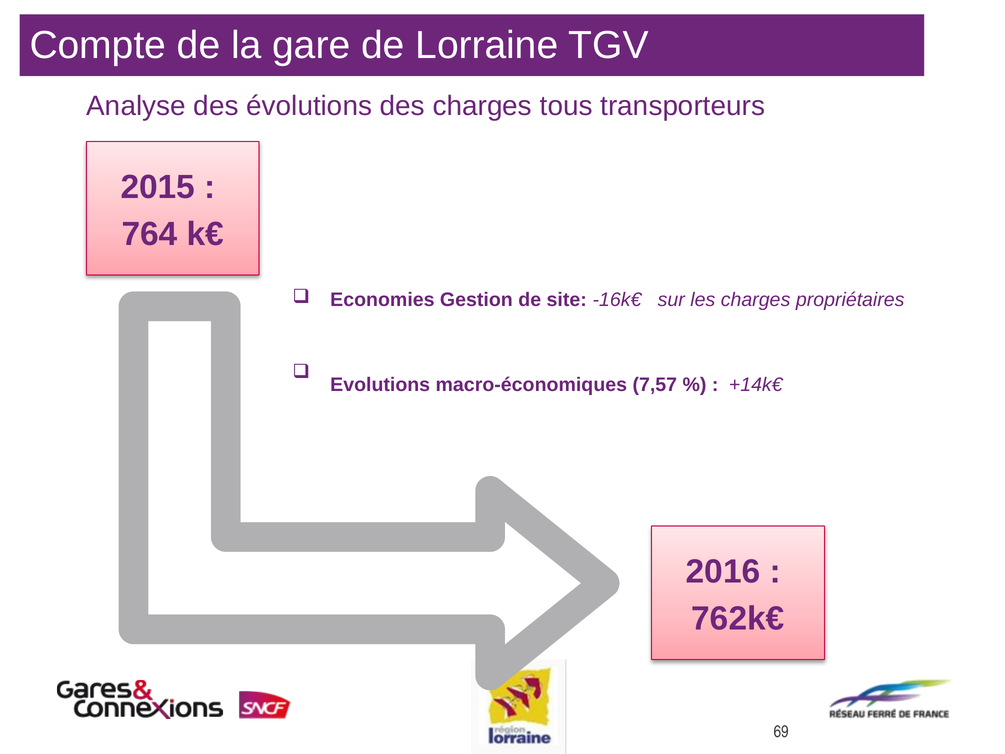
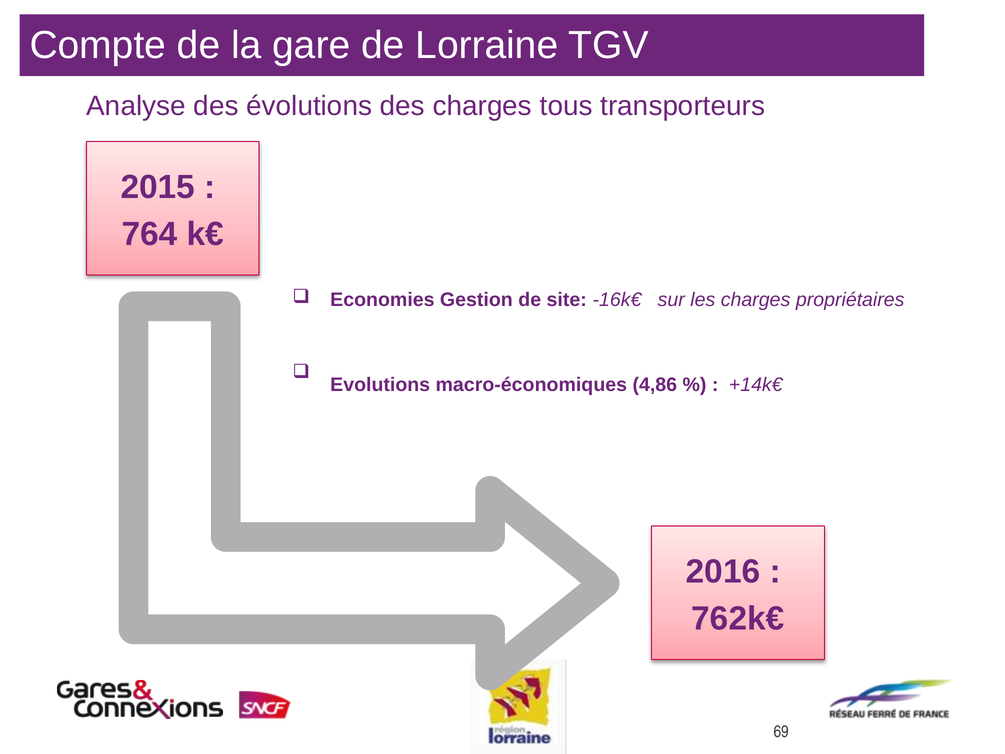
7,57: 7,57 -> 4,86 (655, 385)
